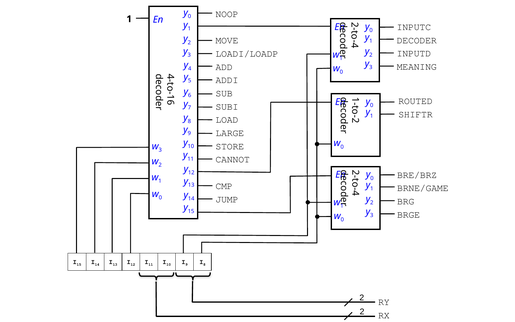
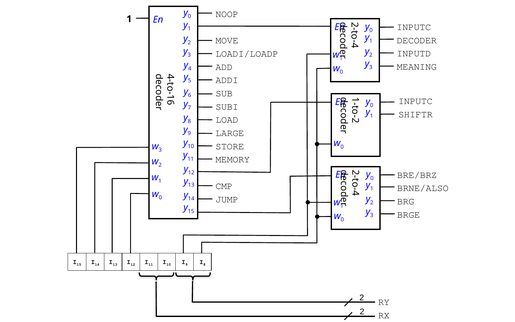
ROUTED: ROUTED -> INPUTC (415, 101)
CANNOT: CANNOT -> MEMORY (233, 159)
BRNE/GAME: BRNE/GAME -> BRNE/ALSO (423, 188)
